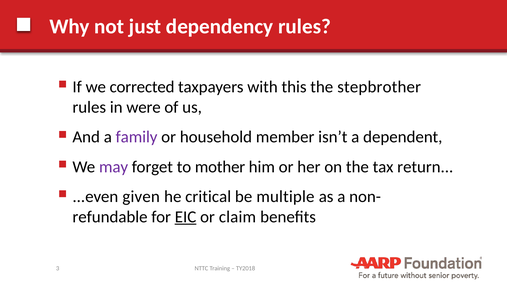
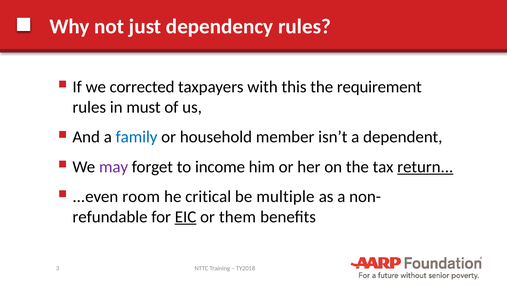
stepbrother: stepbrother -> requirement (379, 87)
were: were -> must (144, 107)
family colour: purple -> blue (137, 137)
mother: mother -> income (220, 167)
return underline: none -> present (425, 167)
given: given -> room (141, 197)
claim: claim -> them (237, 217)
